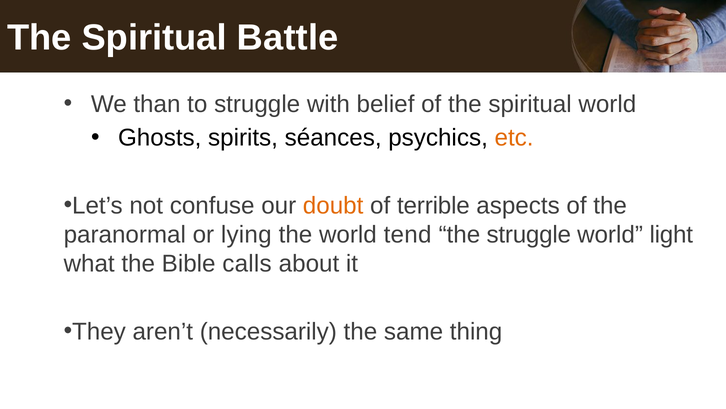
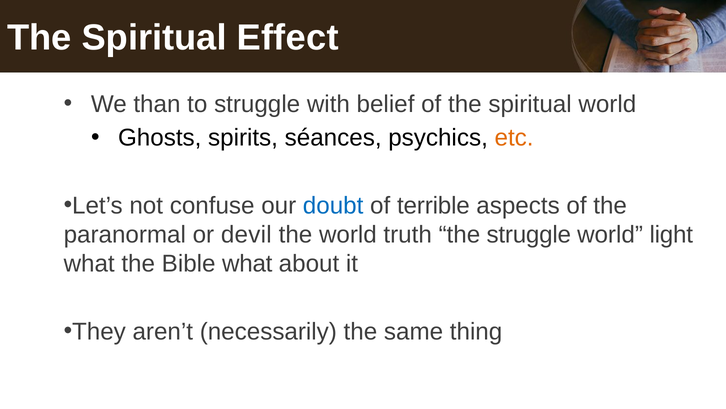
Battle: Battle -> Effect (288, 38)
doubt colour: orange -> blue (333, 206)
lying: lying -> devil (246, 235)
tend: tend -> truth (408, 235)
Bible calls: calls -> what (247, 264)
